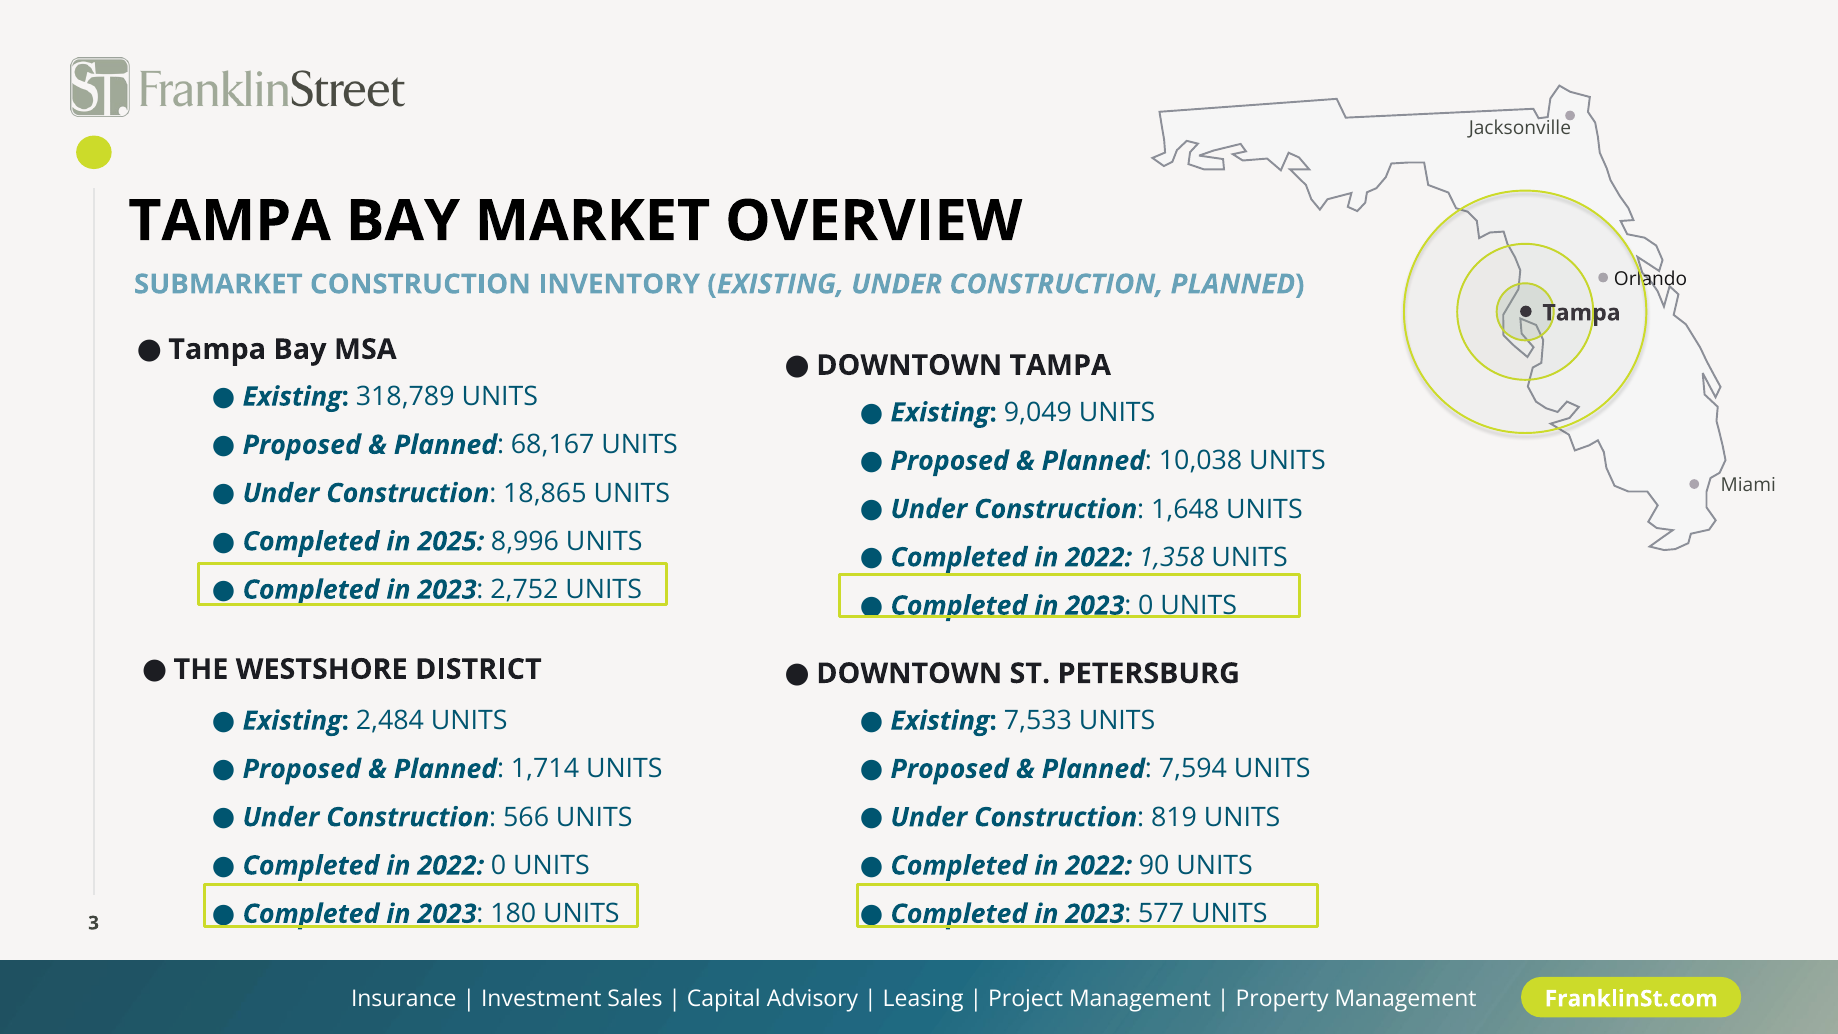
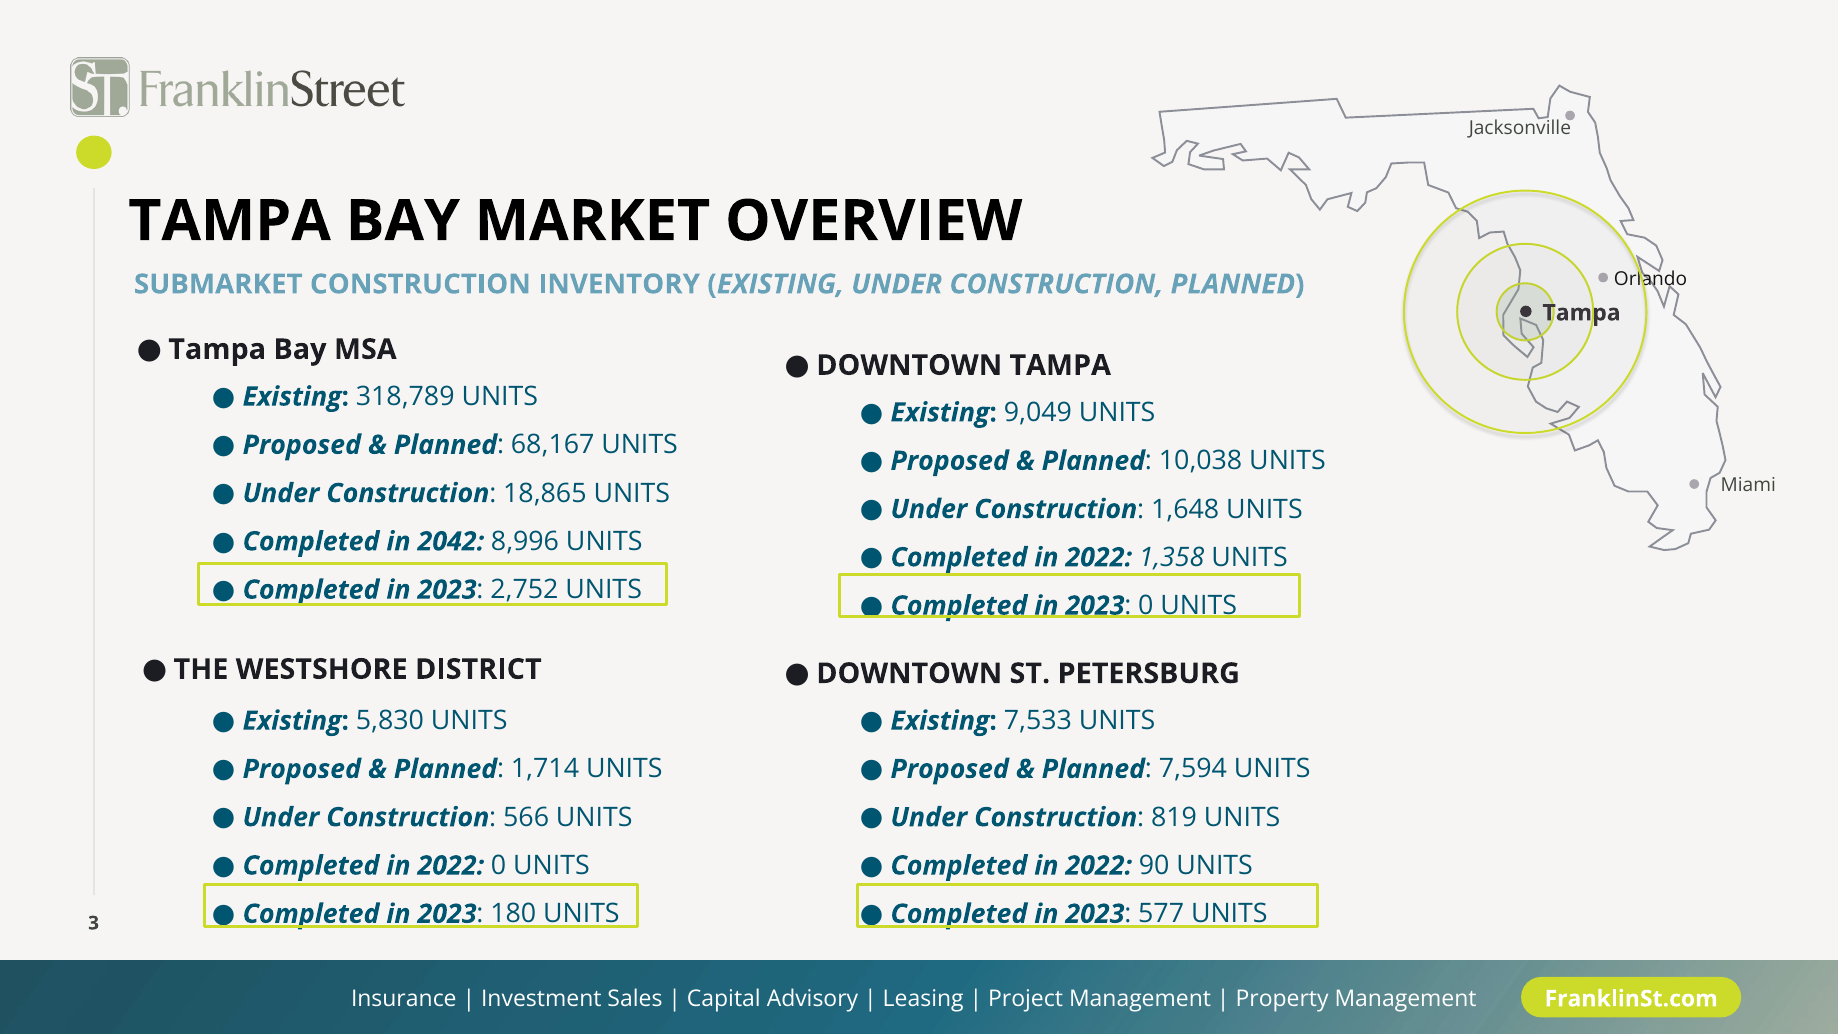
2025: 2025 -> 2042 (451, 541)
2,484: 2,484 -> 5,830 (390, 721)
